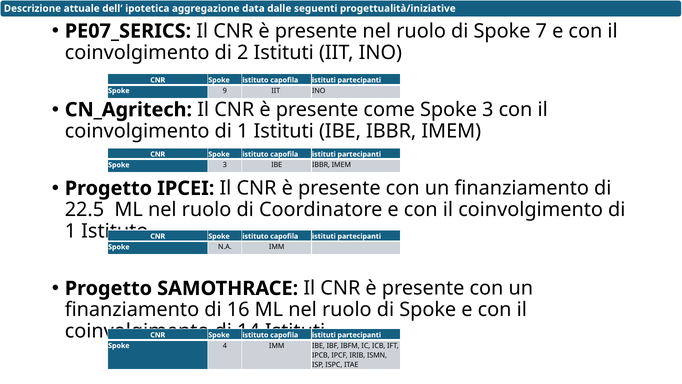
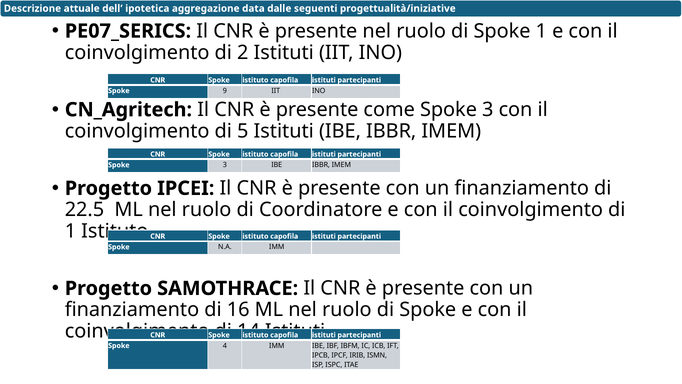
Spoke 7: 7 -> 1 (541, 31)
1: 1 -> 5 (243, 131)
